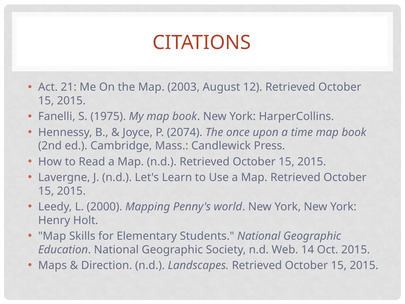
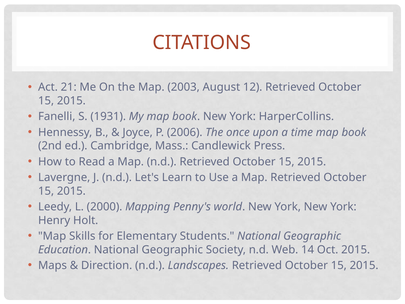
1975: 1975 -> 1931 (108, 116)
2074: 2074 -> 2006 (185, 132)
